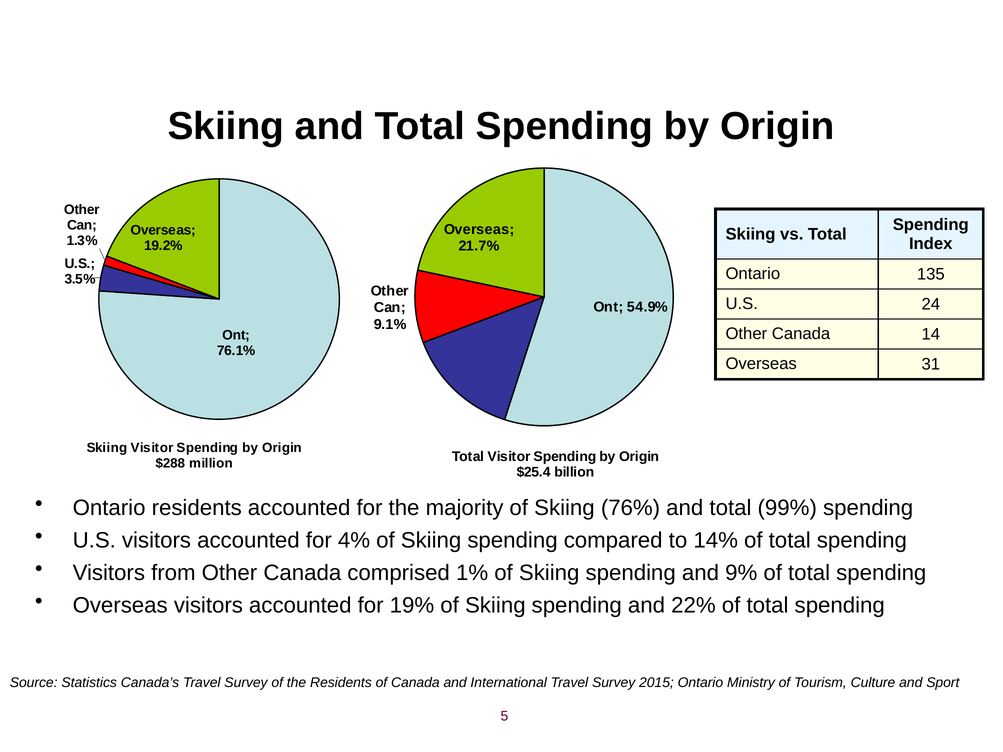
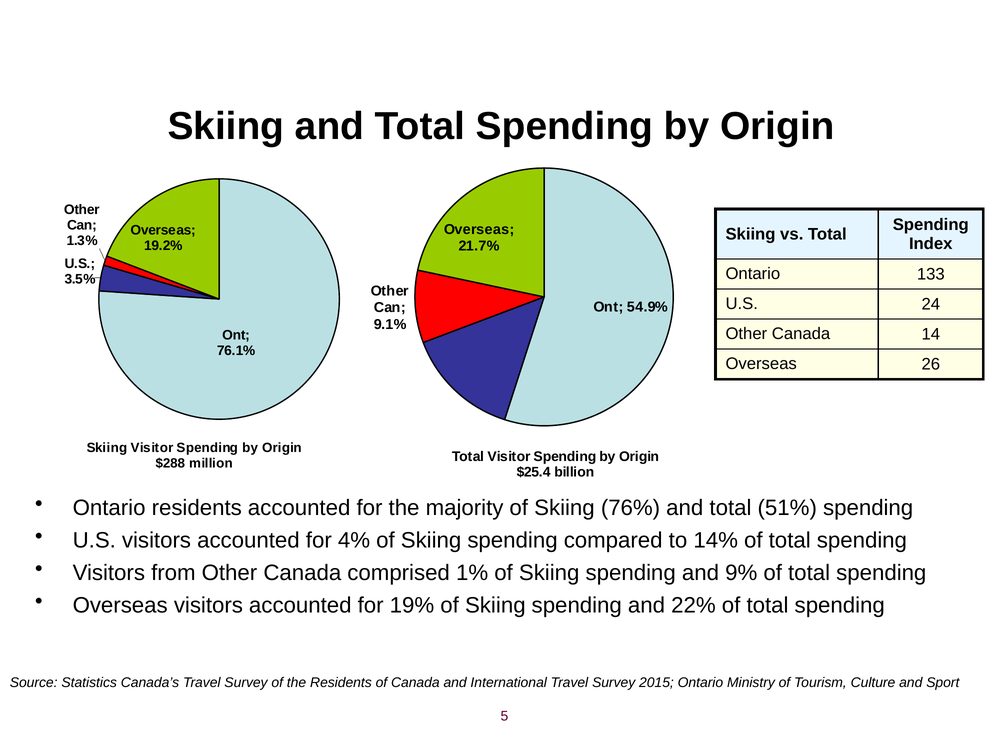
135: 135 -> 133 (931, 274)
31: 31 -> 26 (931, 365)
99%: 99% -> 51% (787, 508)
